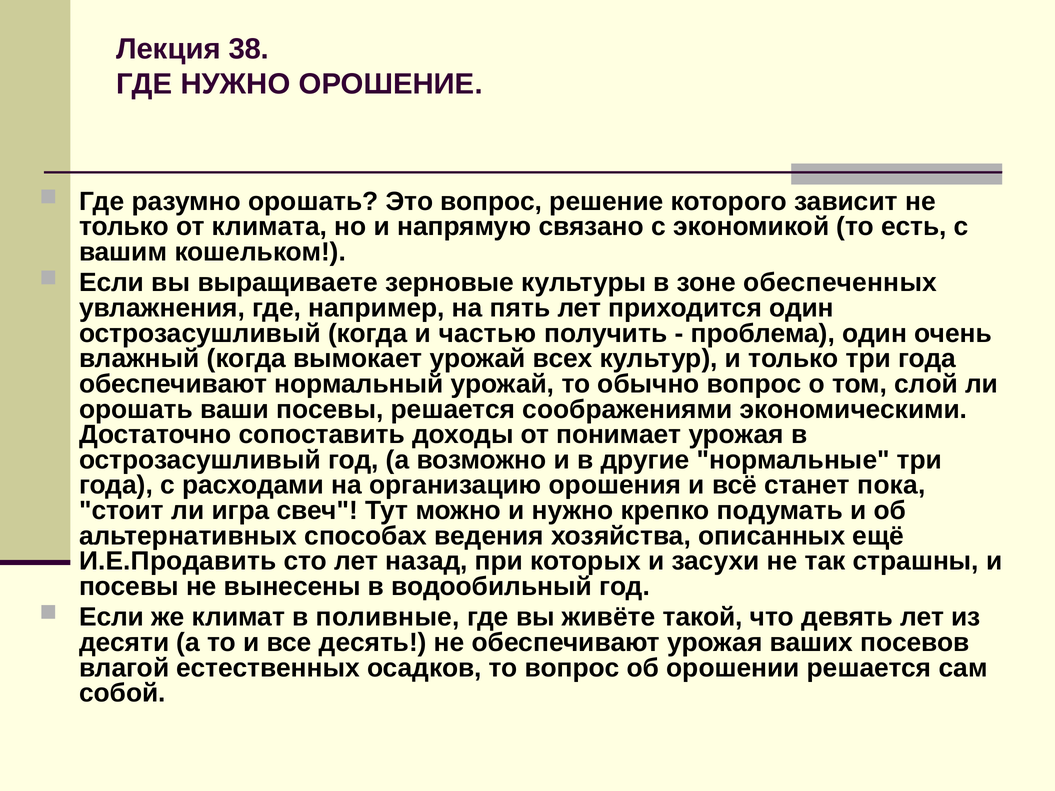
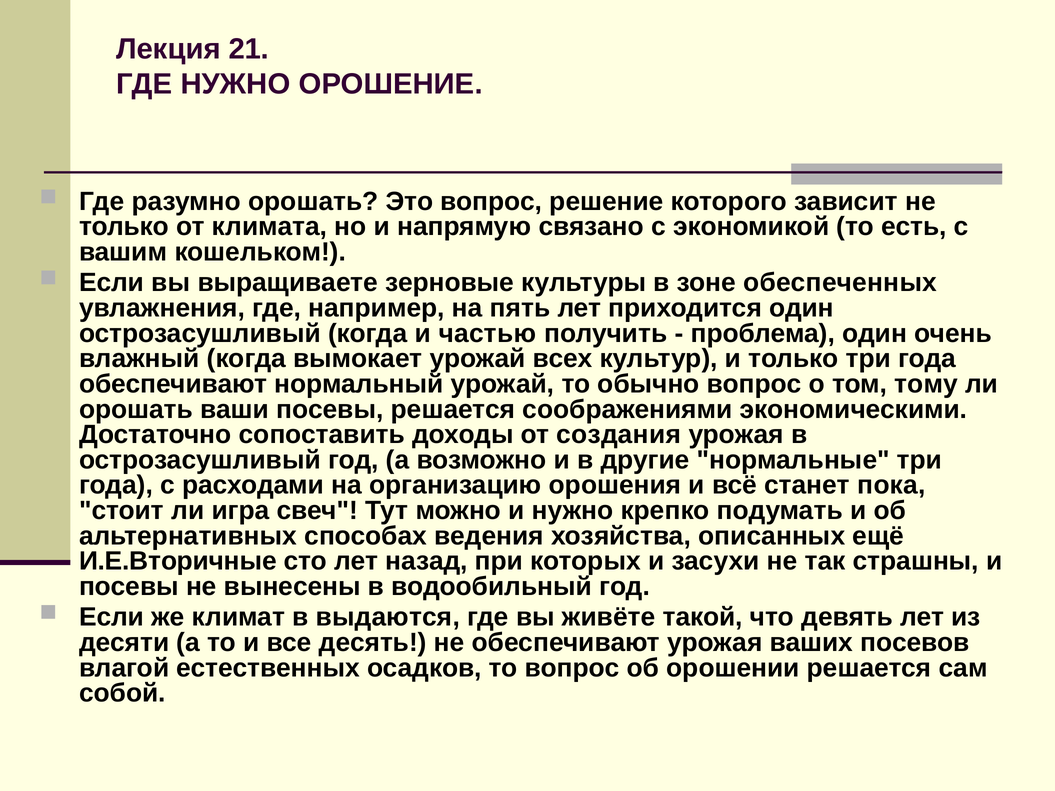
38: 38 -> 21 (249, 49)
слой: слой -> тому (926, 384)
понимает: понимает -> создания (619, 435)
И.Е.Продавить: И.Е.Продавить -> И.Е.Вторичные (178, 561)
поливные: поливные -> выдаются (388, 617)
